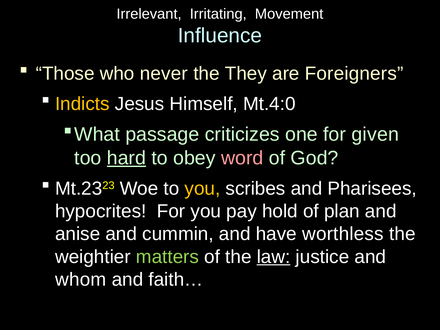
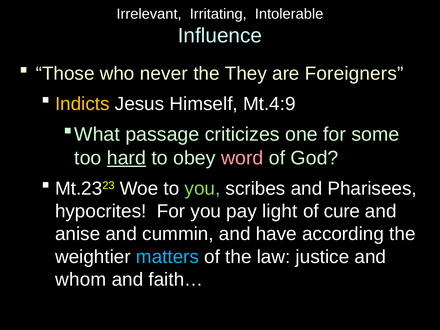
Movement: Movement -> Intolerable (289, 14)
Mt.4:0: Mt.4:0 -> Mt.4:9 (269, 104)
given: given -> some (375, 135)
you colour: yellow -> light green (202, 189)
hold: hold -> light (280, 211)
plan: plan -> cure (342, 211)
worthless: worthless -> according (343, 234)
matters colour: light green -> light blue (168, 257)
law underline: present -> none (274, 257)
